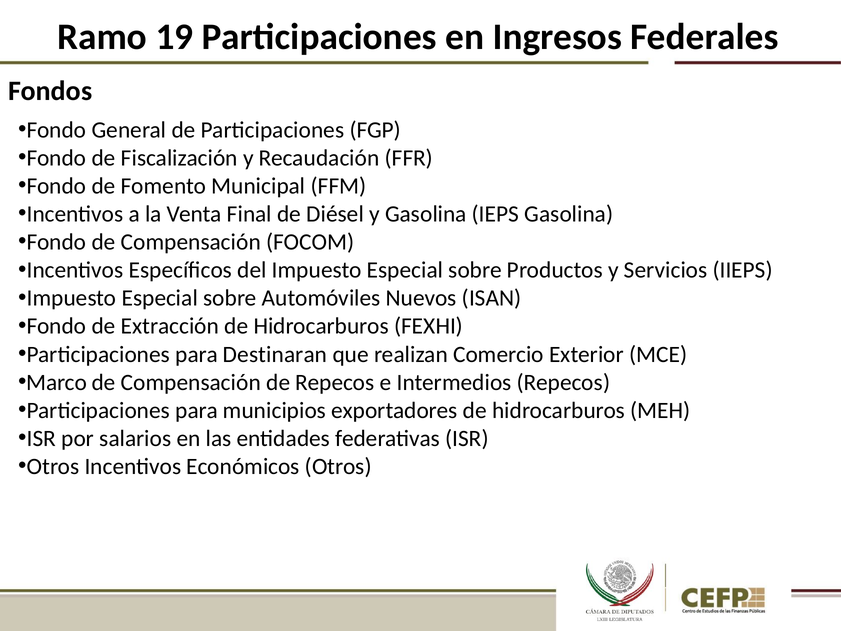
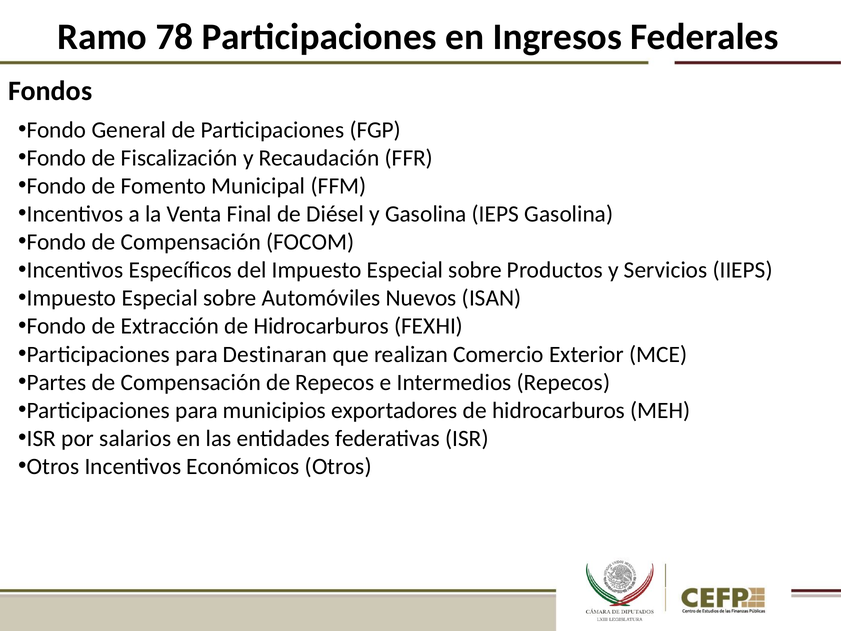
19: 19 -> 78 (174, 37)
Marco: Marco -> Partes (57, 382)
